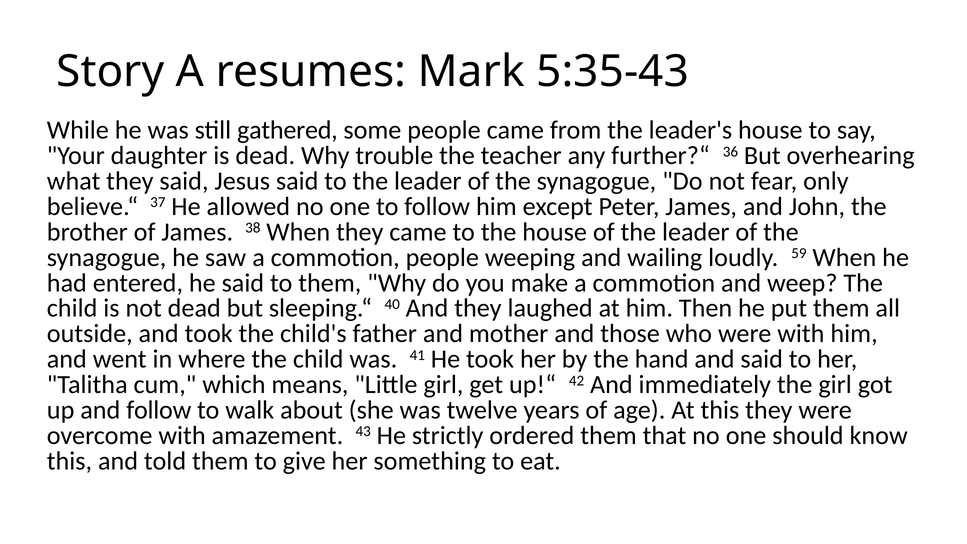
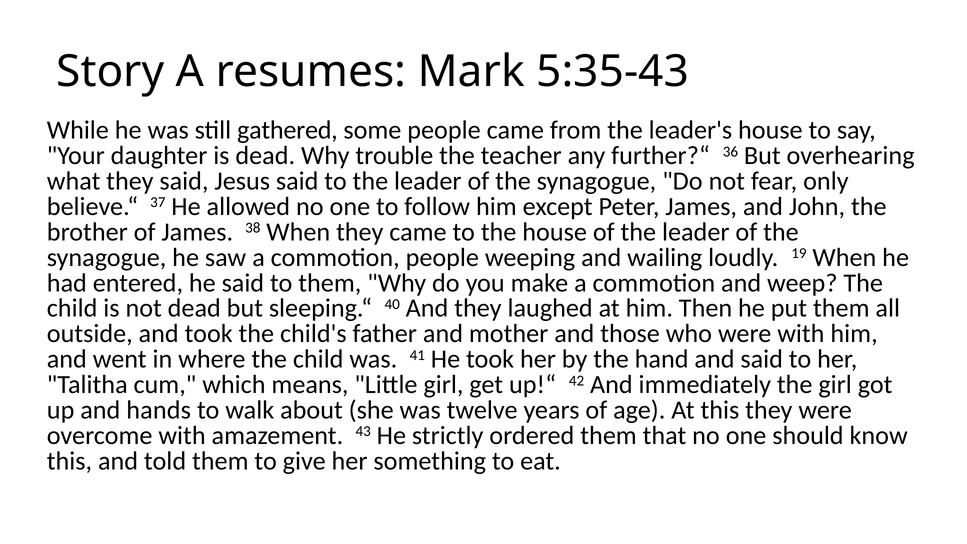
59: 59 -> 19 (799, 253)
and follow: follow -> hands (159, 410)
